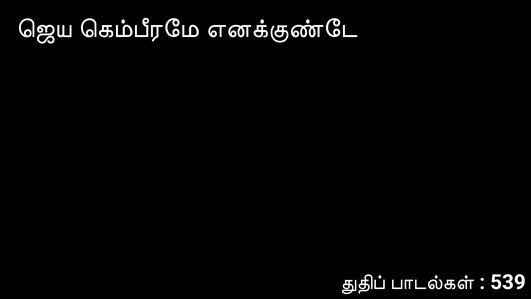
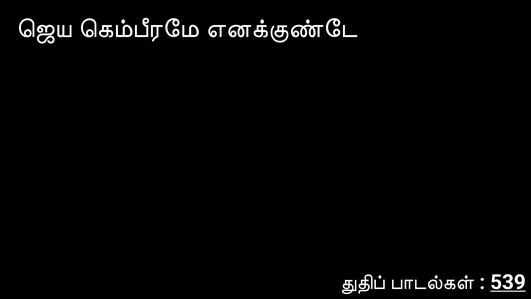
539 underline: none -> present (508, 282)
